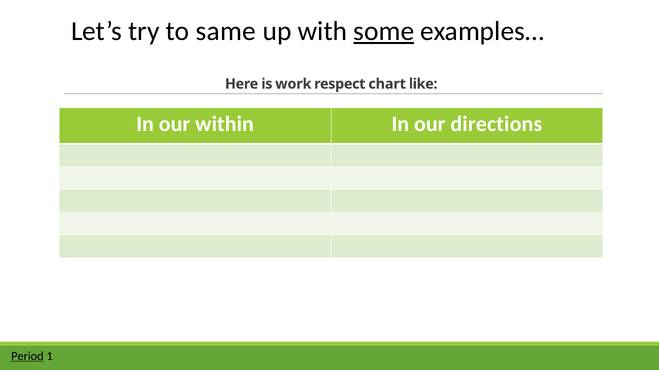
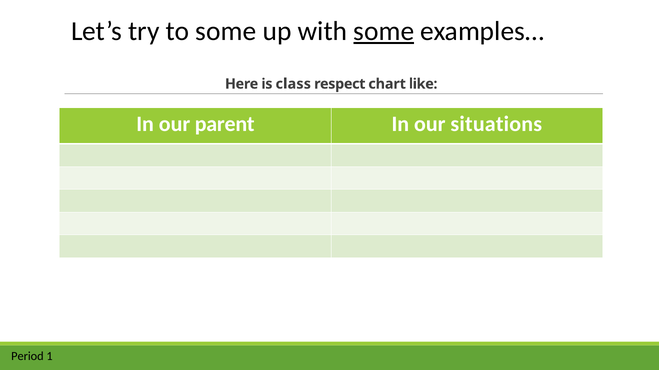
to same: same -> some (226, 31)
work: work -> class (293, 84)
within: within -> parent (225, 124)
directions: directions -> situations (496, 124)
Period underline: present -> none (27, 357)
